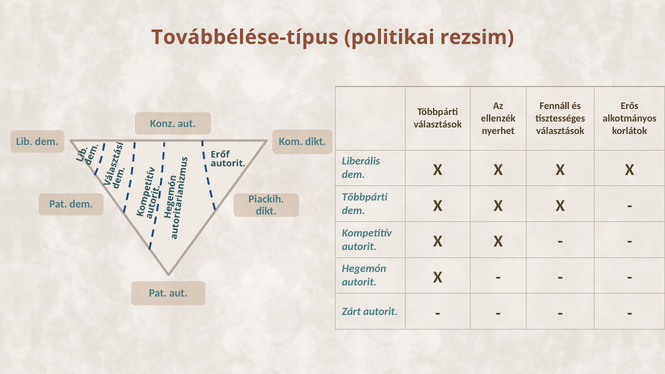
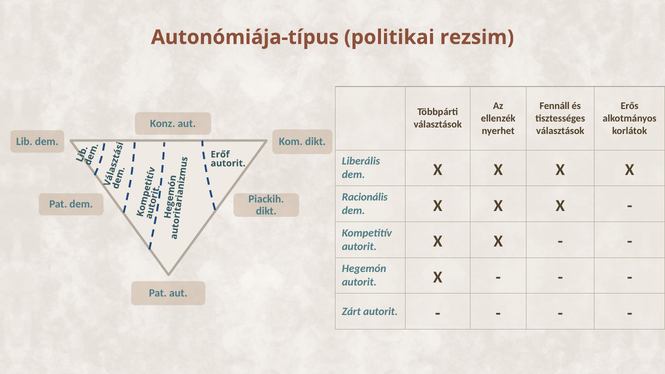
Továbbélése-típus: Továbbélése-típus -> Autonómiája-típus (245, 37)
Többpárti: Többpárti -> Racionális (365, 197)
